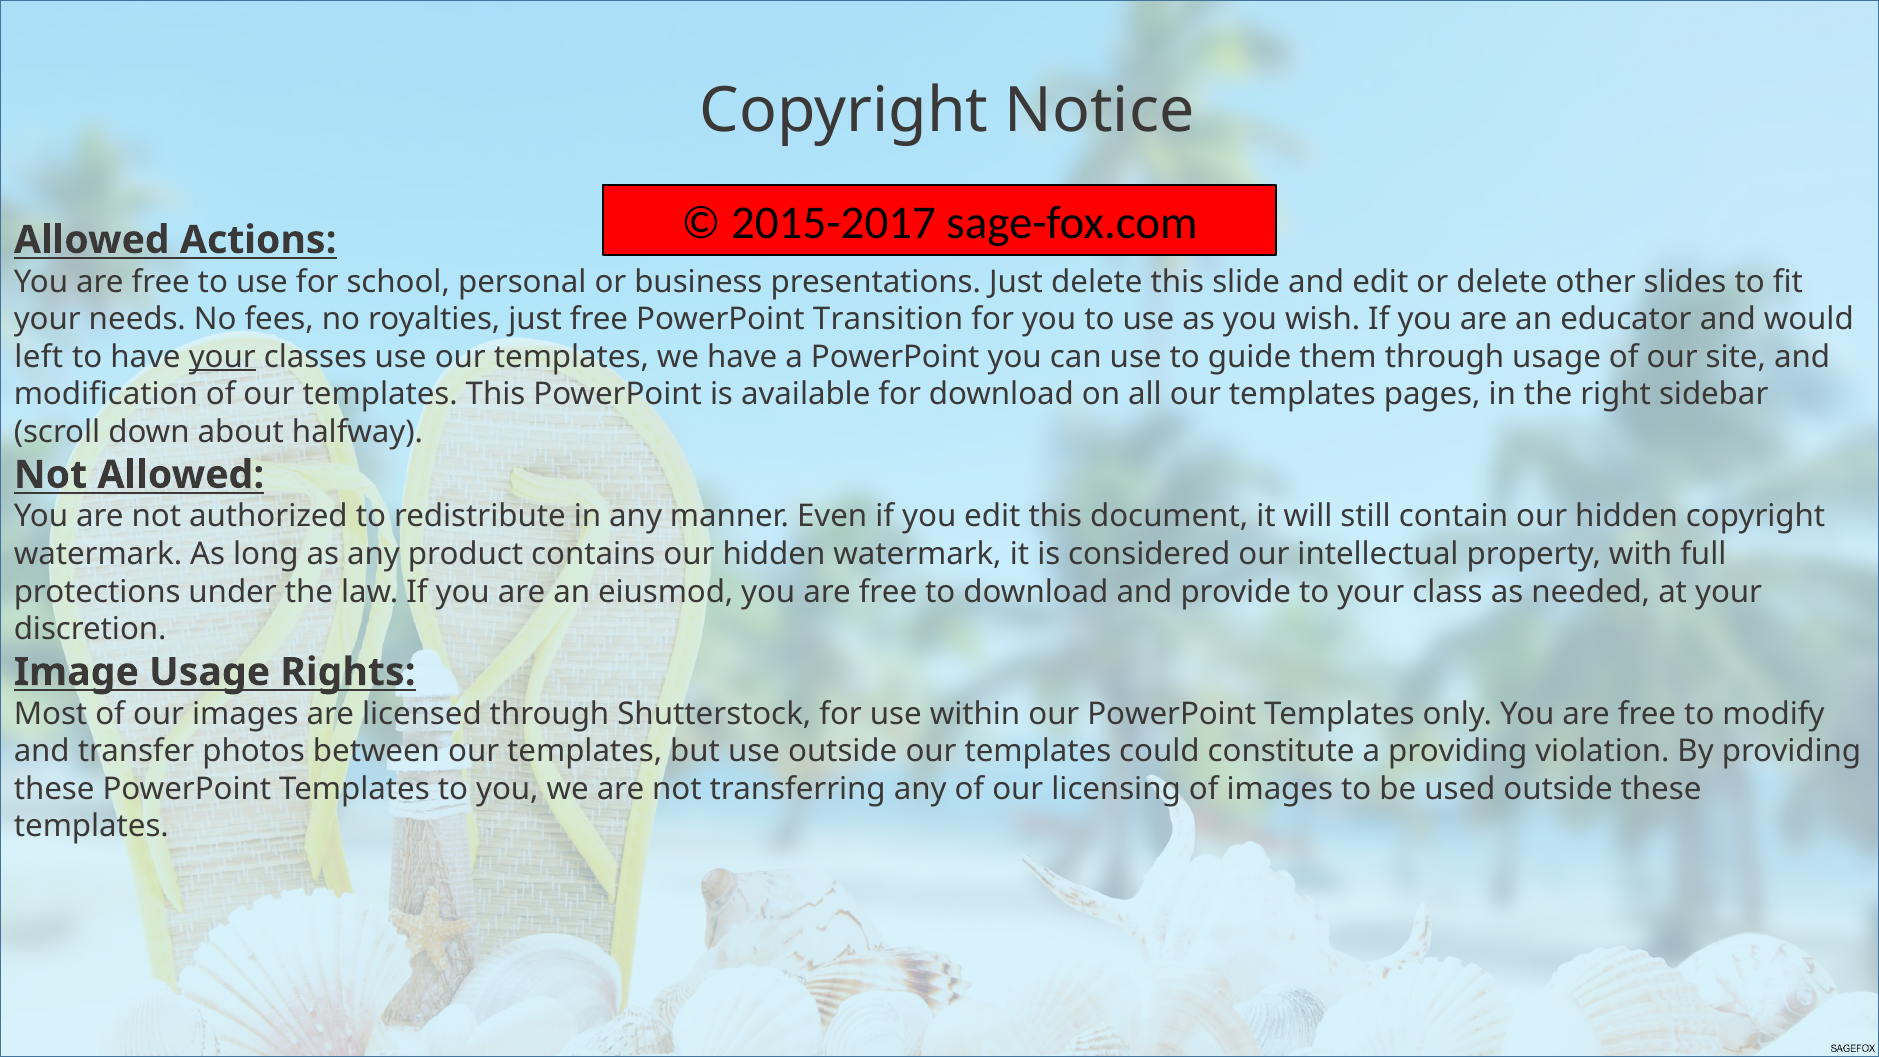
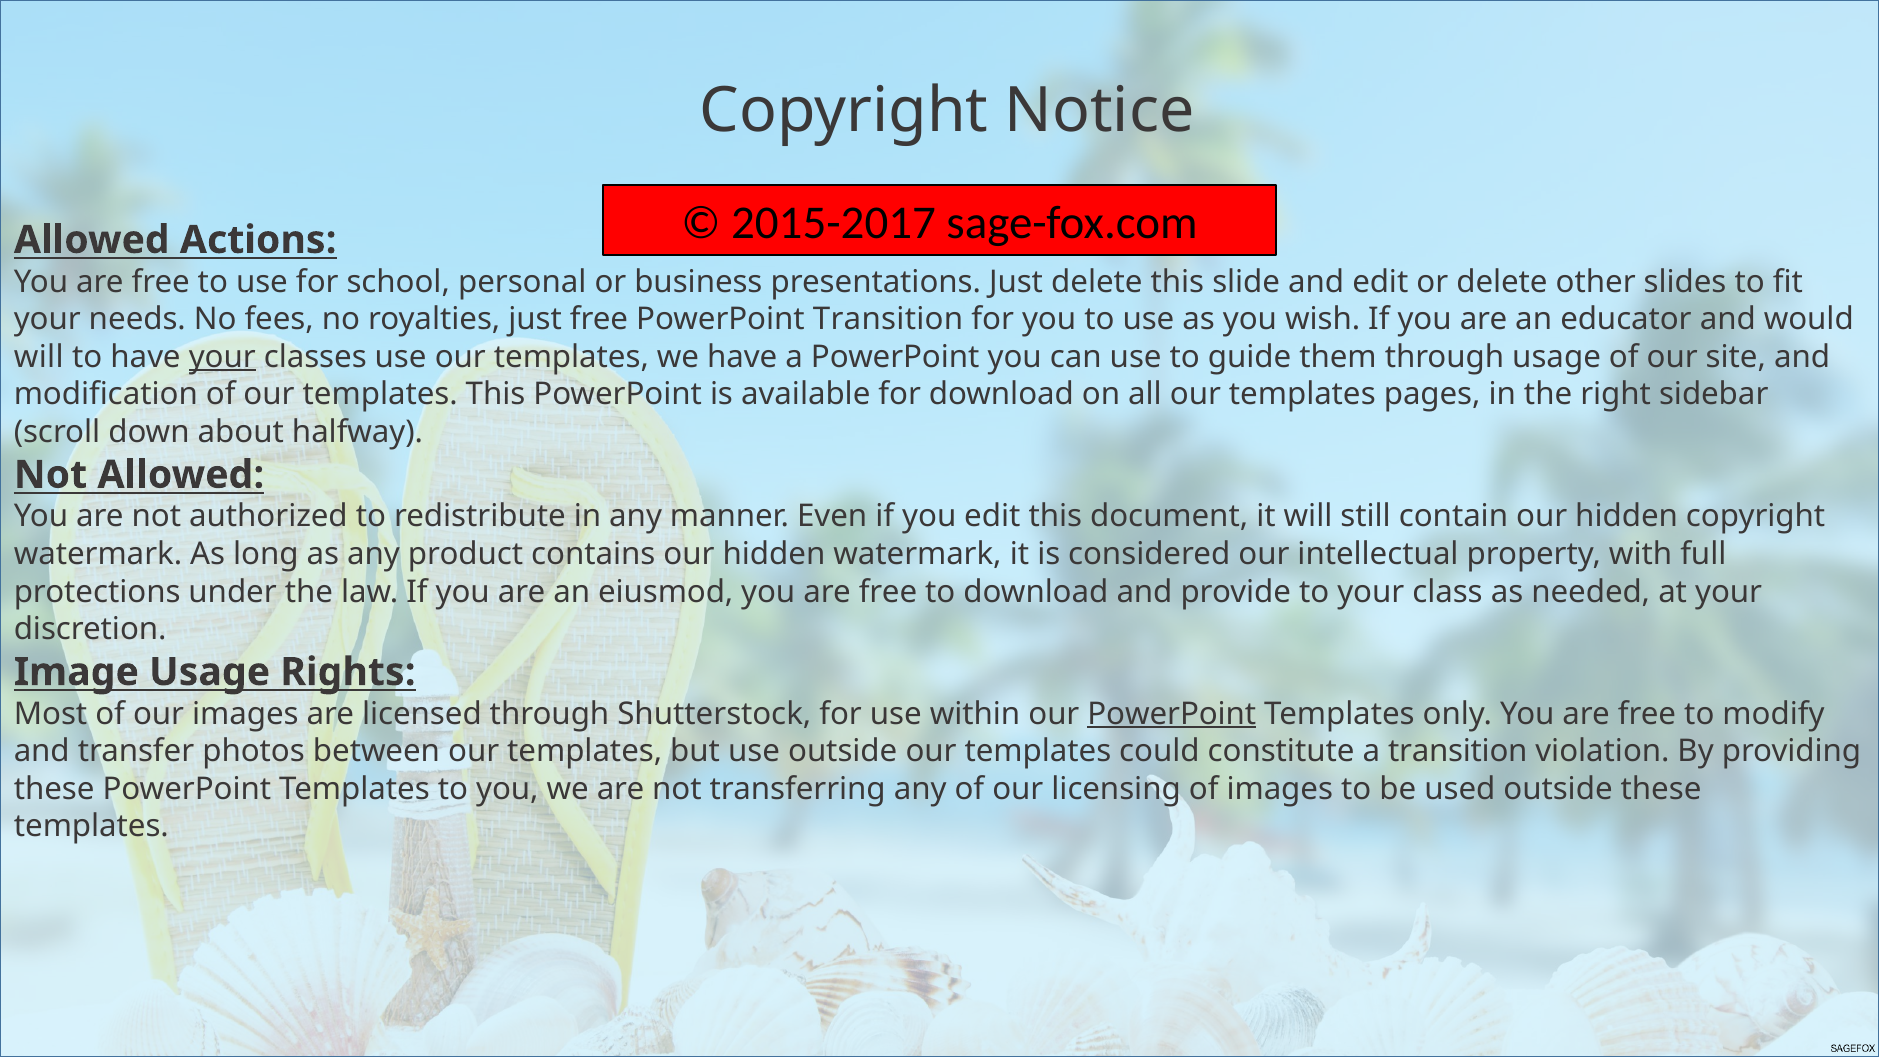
left: left -> will (39, 357)
PowerPoint underline: none -> present (1172, 714)
a providing: providing -> transition (1458, 751)
